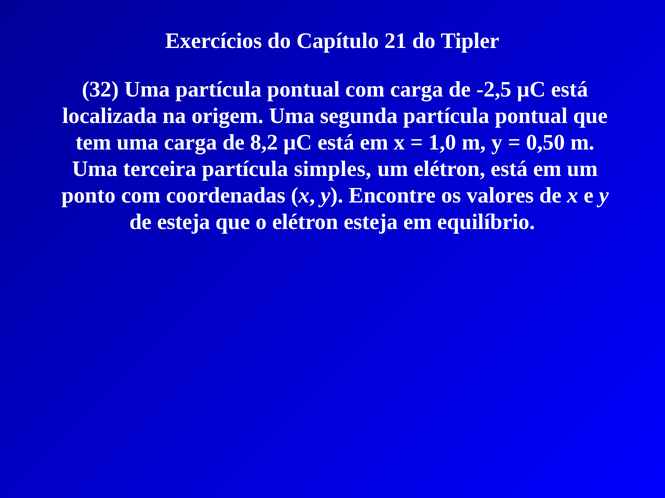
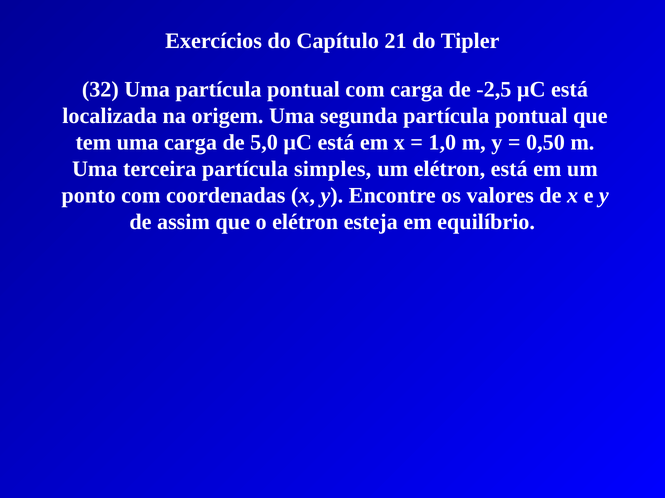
8,2: 8,2 -> 5,0 (264, 143)
de esteja: esteja -> assim (184, 222)
